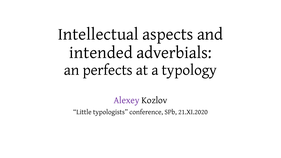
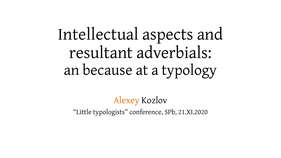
intended: intended -> resultant (101, 52)
perfects: perfects -> because (108, 70)
Alexey colour: purple -> orange (127, 100)
